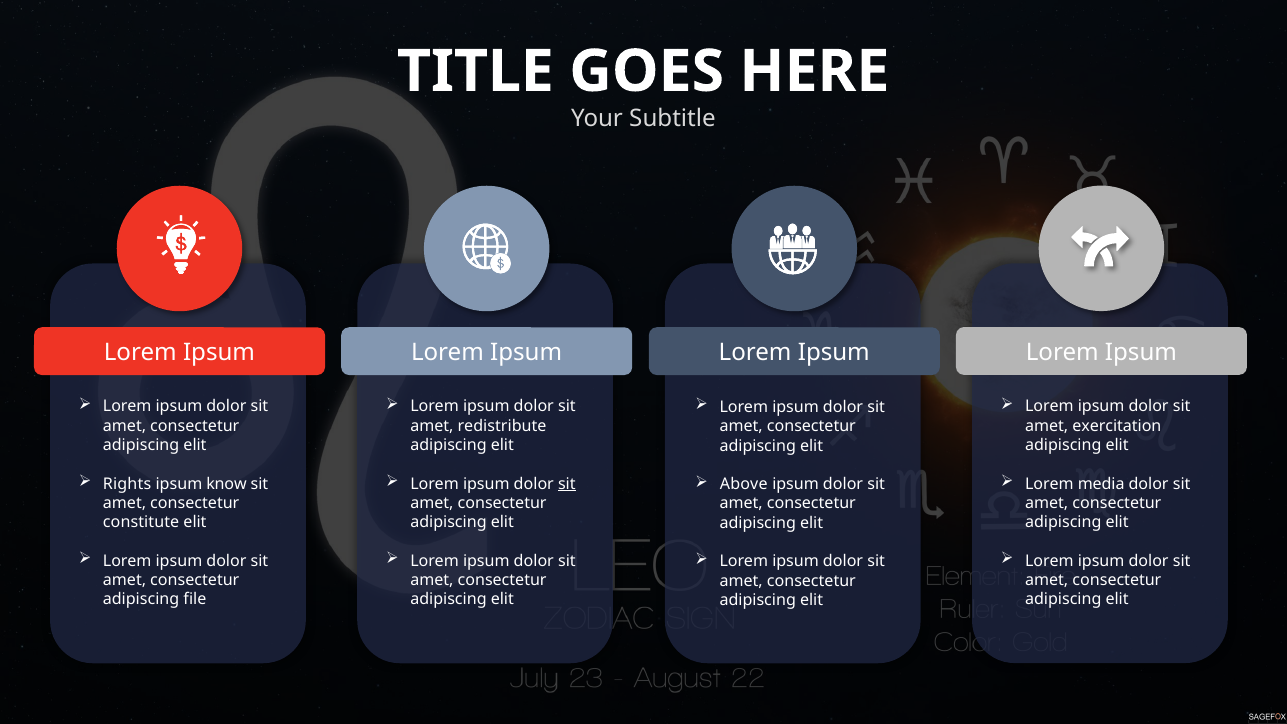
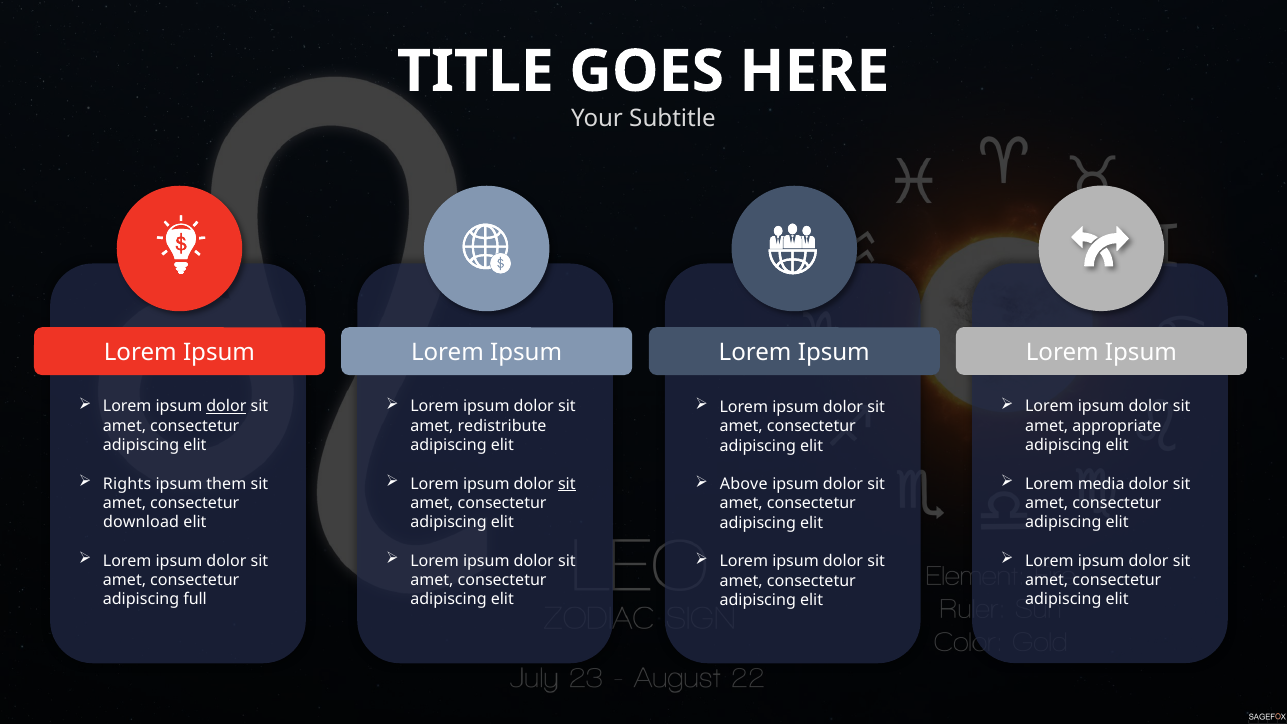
dolor underline: none -> present (226, 407)
exercitation: exercitation -> appropriate (1117, 426)
know: know -> them (226, 484)
constitute: constitute -> download (141, 522)
file: file -> full (195, 600)
